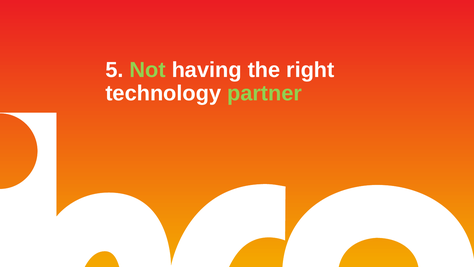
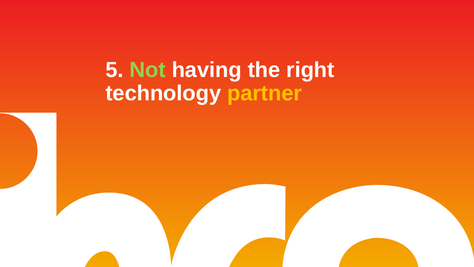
partner colour: light green -> yellow (265, 93)
